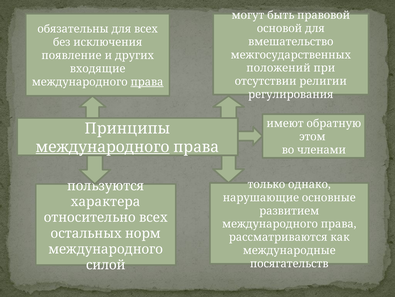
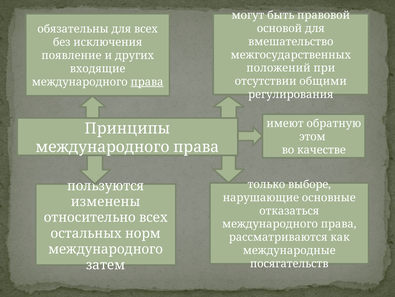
религии: религии -> общими (323, 81)
международного underline: present -> none (103, 147)
членами: членами -> качестве (321, 150)
однако: однако -> выборе (310, 184)
характера: характера -> изменены (106, 201)
развитием: развитием -> отказаться (289, 210)
силой: силой -> затем (106, 264)
